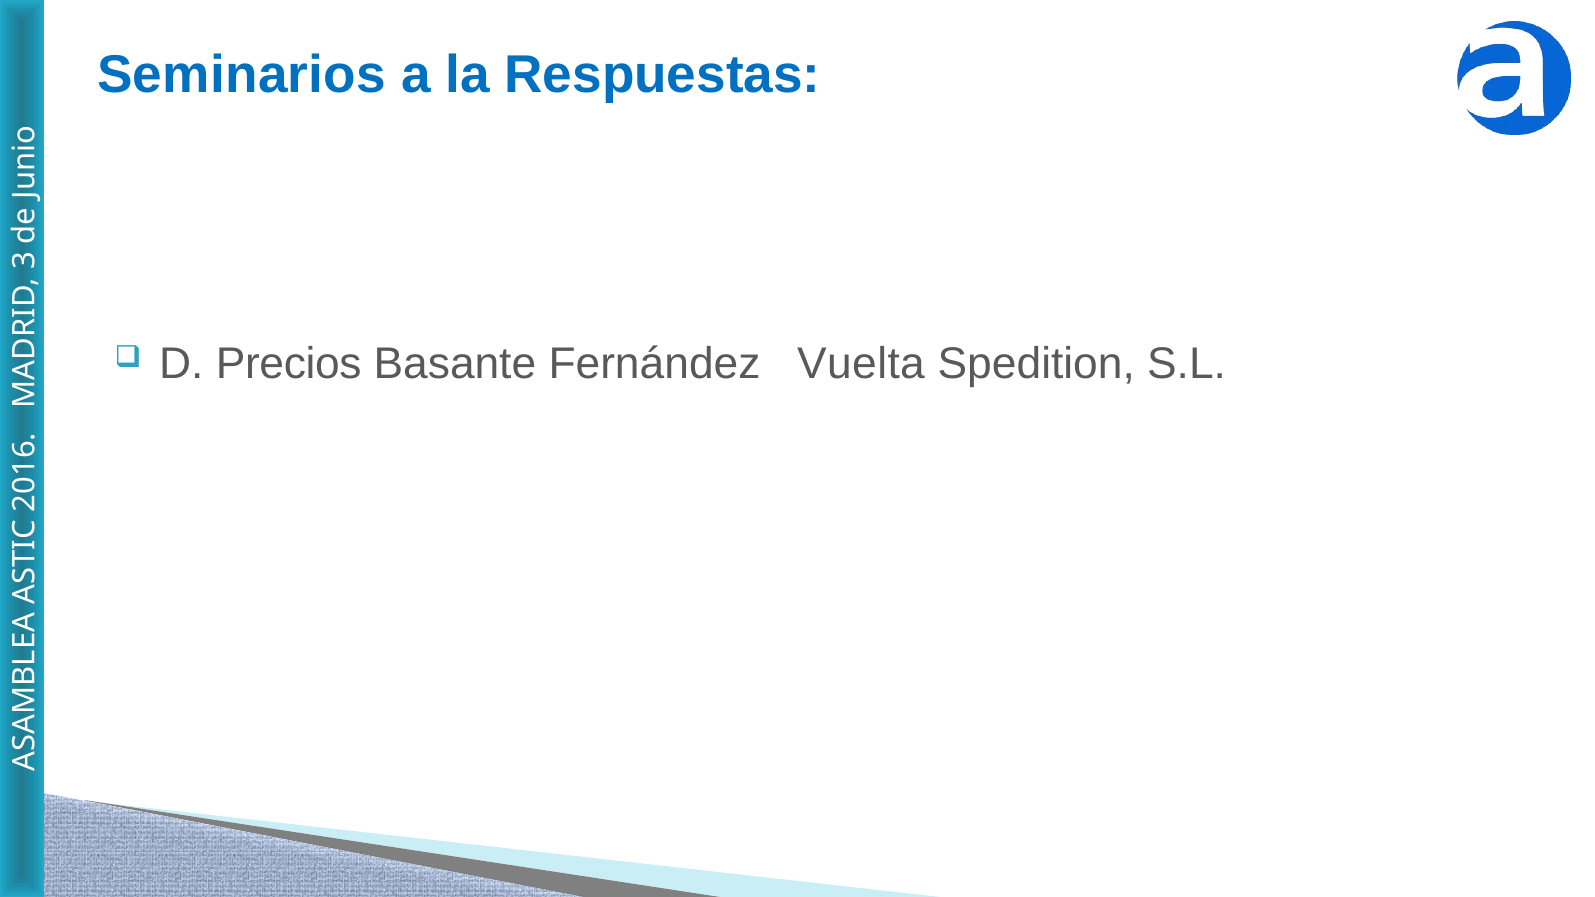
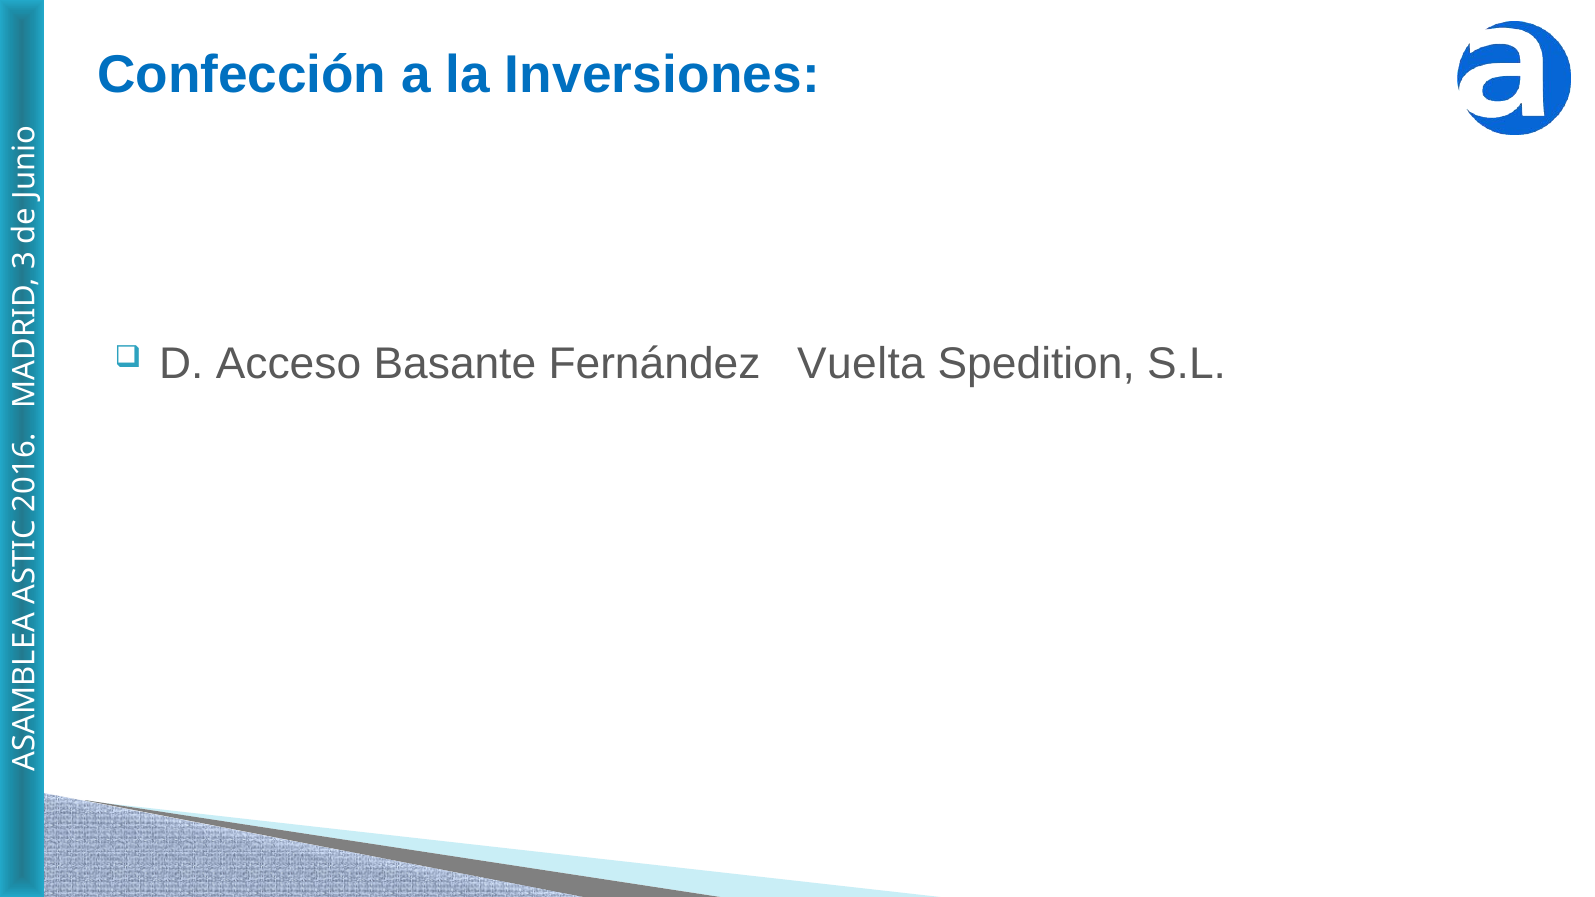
Seminarios: Seminarios -> Confección (242, 75)
Respuestas: Respuestas -> Inversiones (662, 75)
Precios: Precios -> Acceso (289, 364)
